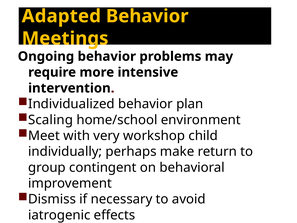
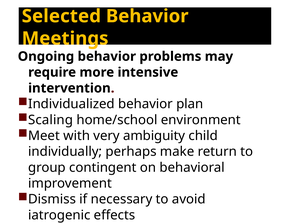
Adapted: Adapted -> Selected (61, 16)
workshop: workshop -> ambiguity (154, 136)
